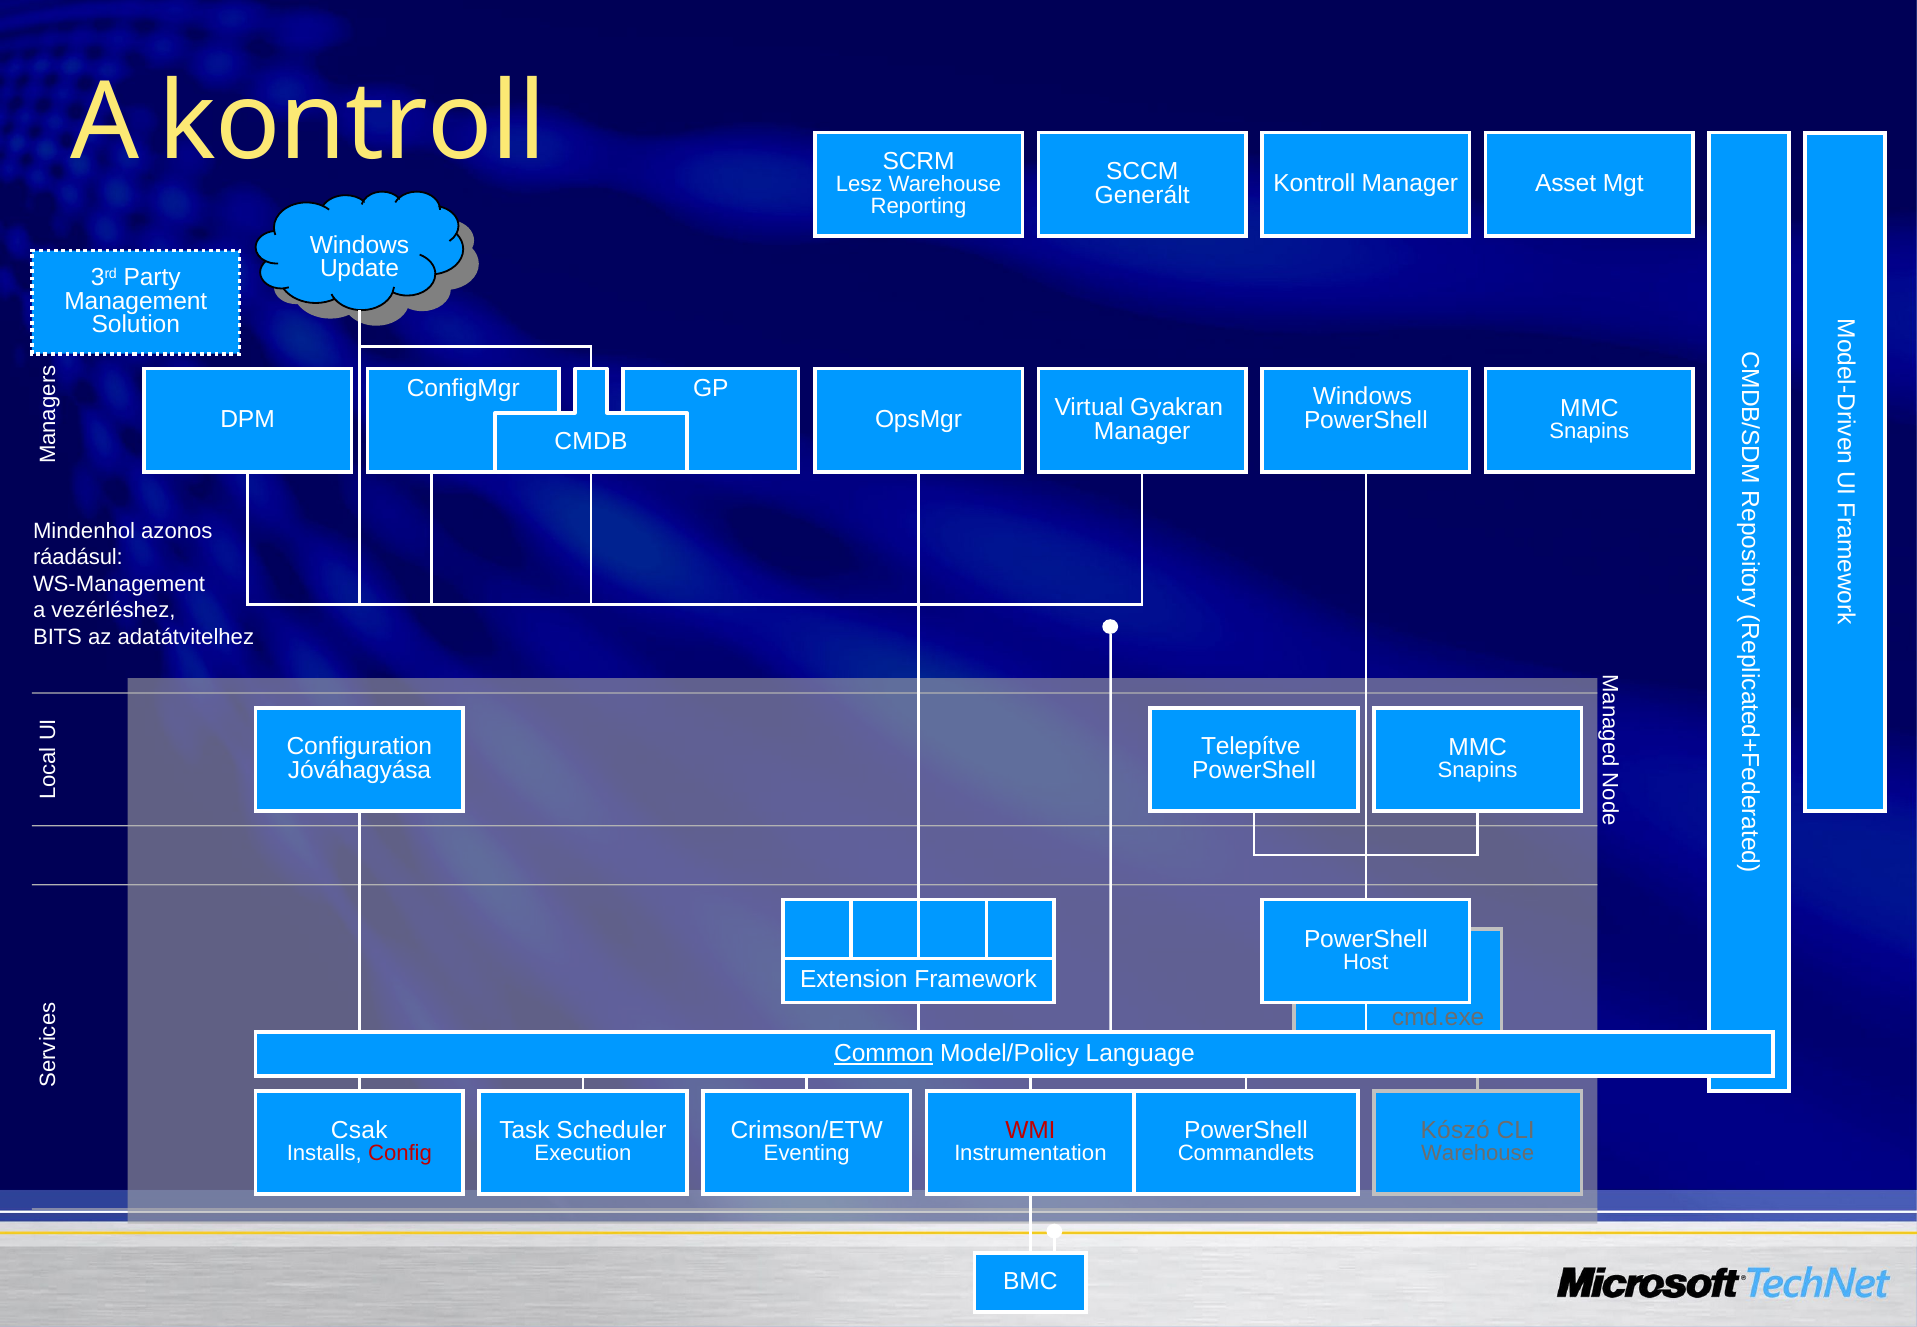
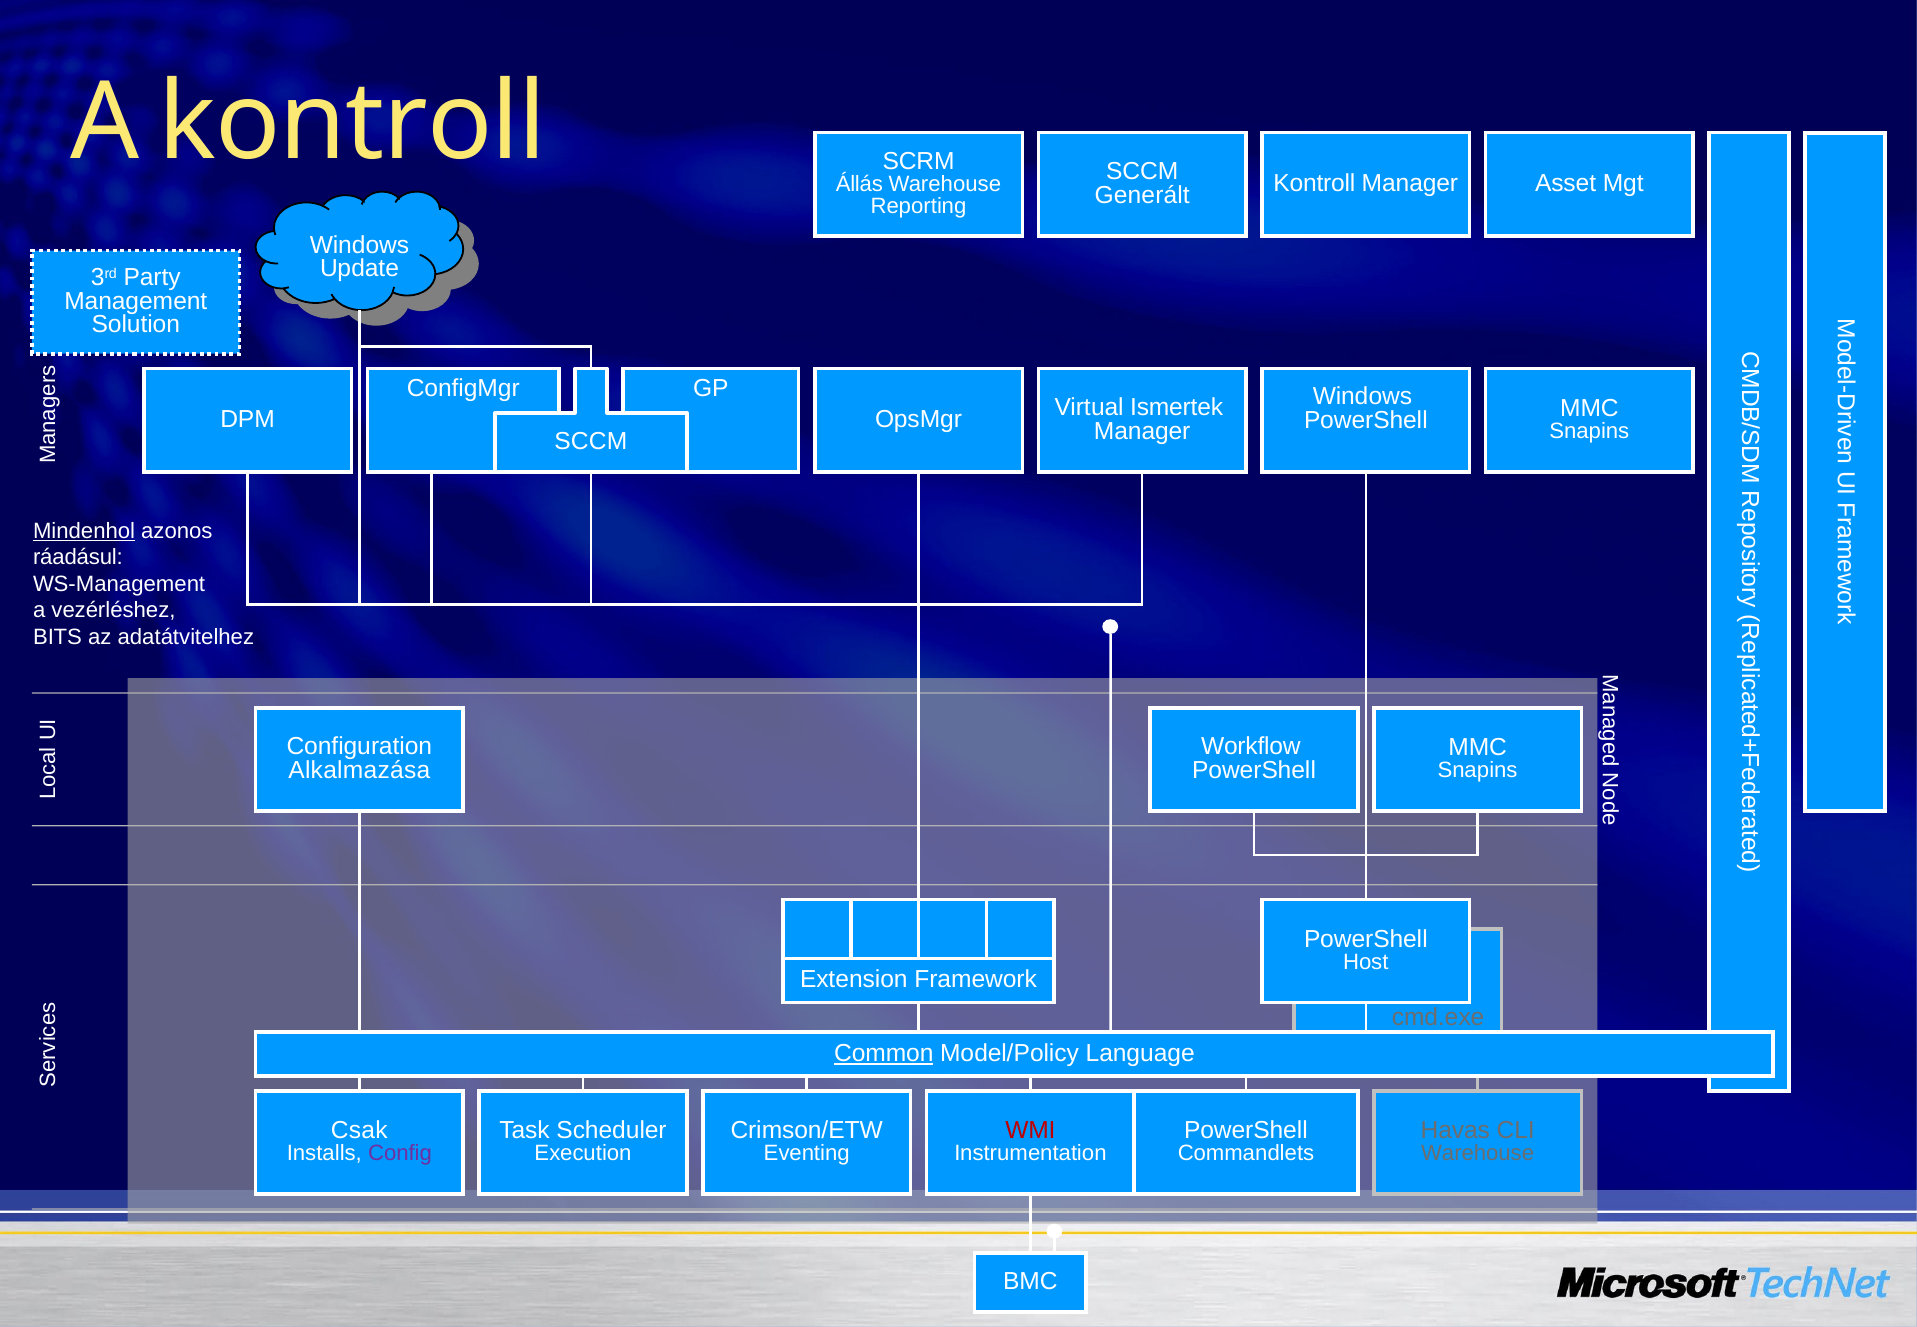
Lesz: Lesz -> Állás (859, 184)
Gyakran: Gyakran -> Ismertek (1177, 407)
CMDB: CMDB -> SCCM (591, 441)
Mindenhol underline: none -> present (84, 531)
Telepítve: Telepítve -> Workflow (1251, 747)
Jóváhagyása: Jóváhagyása -> Alkalmazása (359, 770)
Kószó: Kószó -> Havas (1455, 1131)
Config colour: red -> purple (400, 1154)
